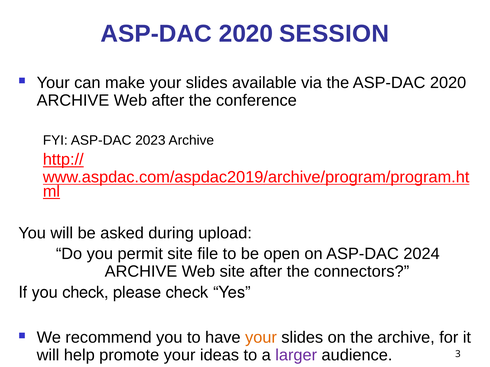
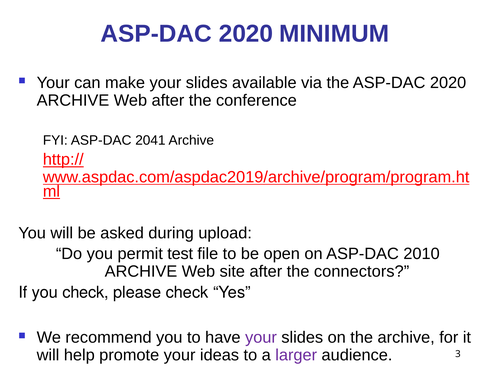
SESSION: SESSION -> MINIMUM (334, 34)
2023: 2023 -> 2041 (150, 140)
permit site: site -> test (180, 254)
2024: 2024 -> 2010 (422, 254)
your colour: orange -> purple (261, 338)
